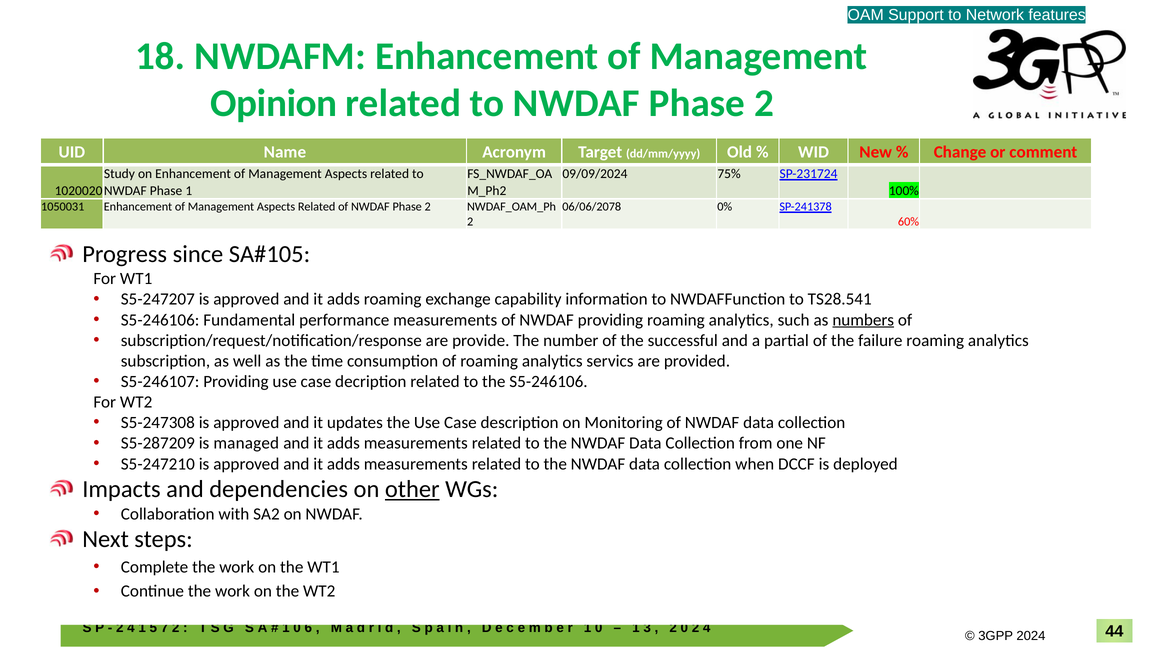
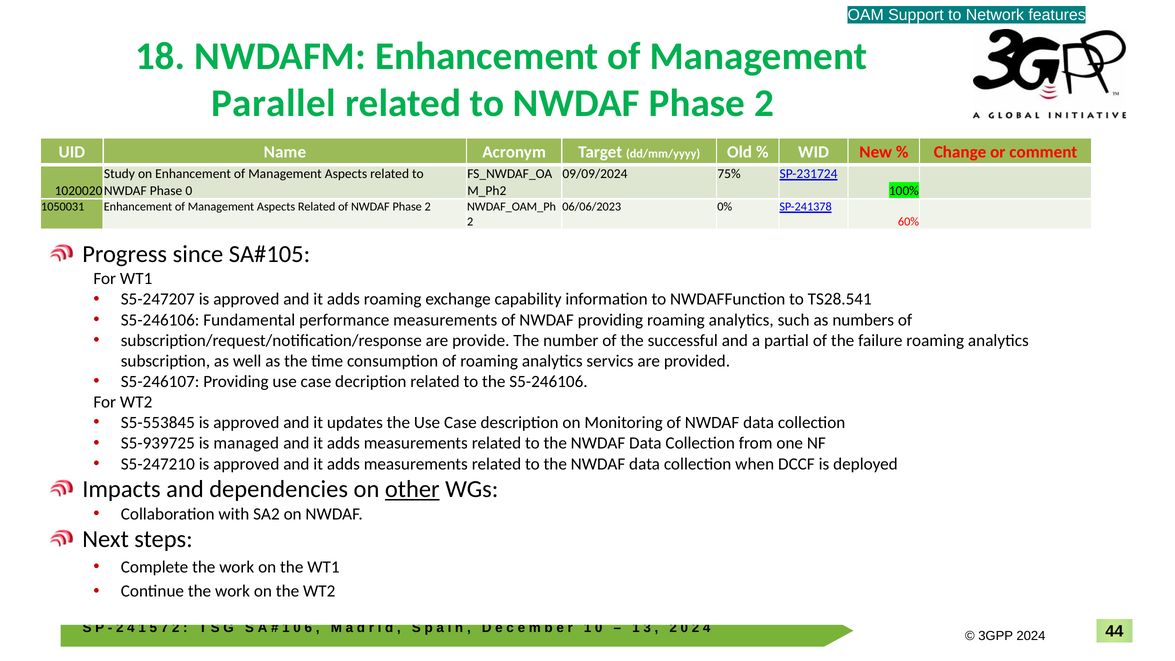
Opinion: Opinion -> Parallel (273, 103)
Phase 1: 1 -> 0 (189, 191)
06/06/2078: 06/06/2078 -> 06/06/2023 (592, 207)
numbers underline: present -> none (863, 320)
S5-247308: S5-247308 -> S5-553845 (158, 423)
S5-287209: S5-287209 -> S5-939725 (158, 443)
